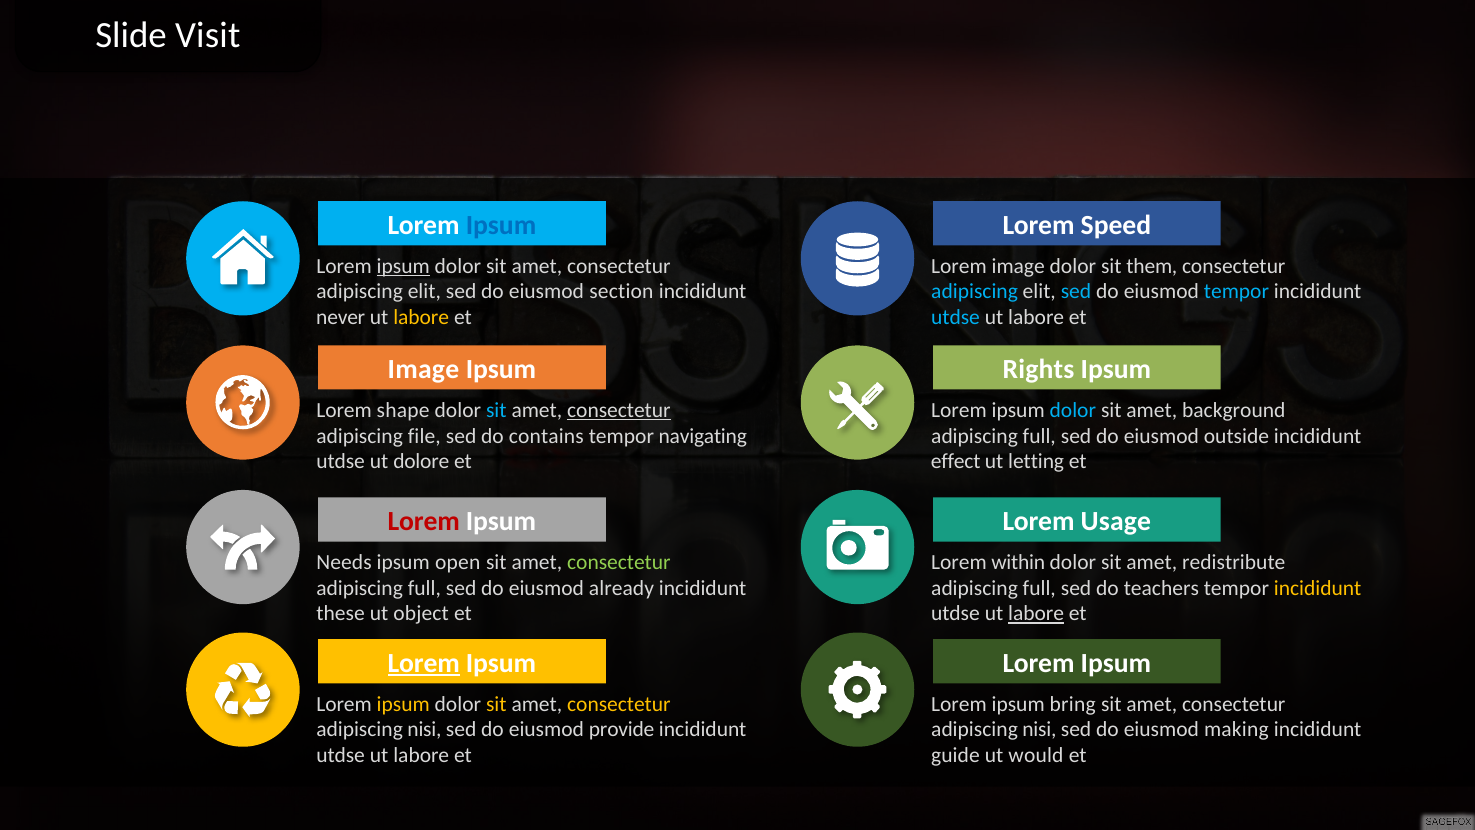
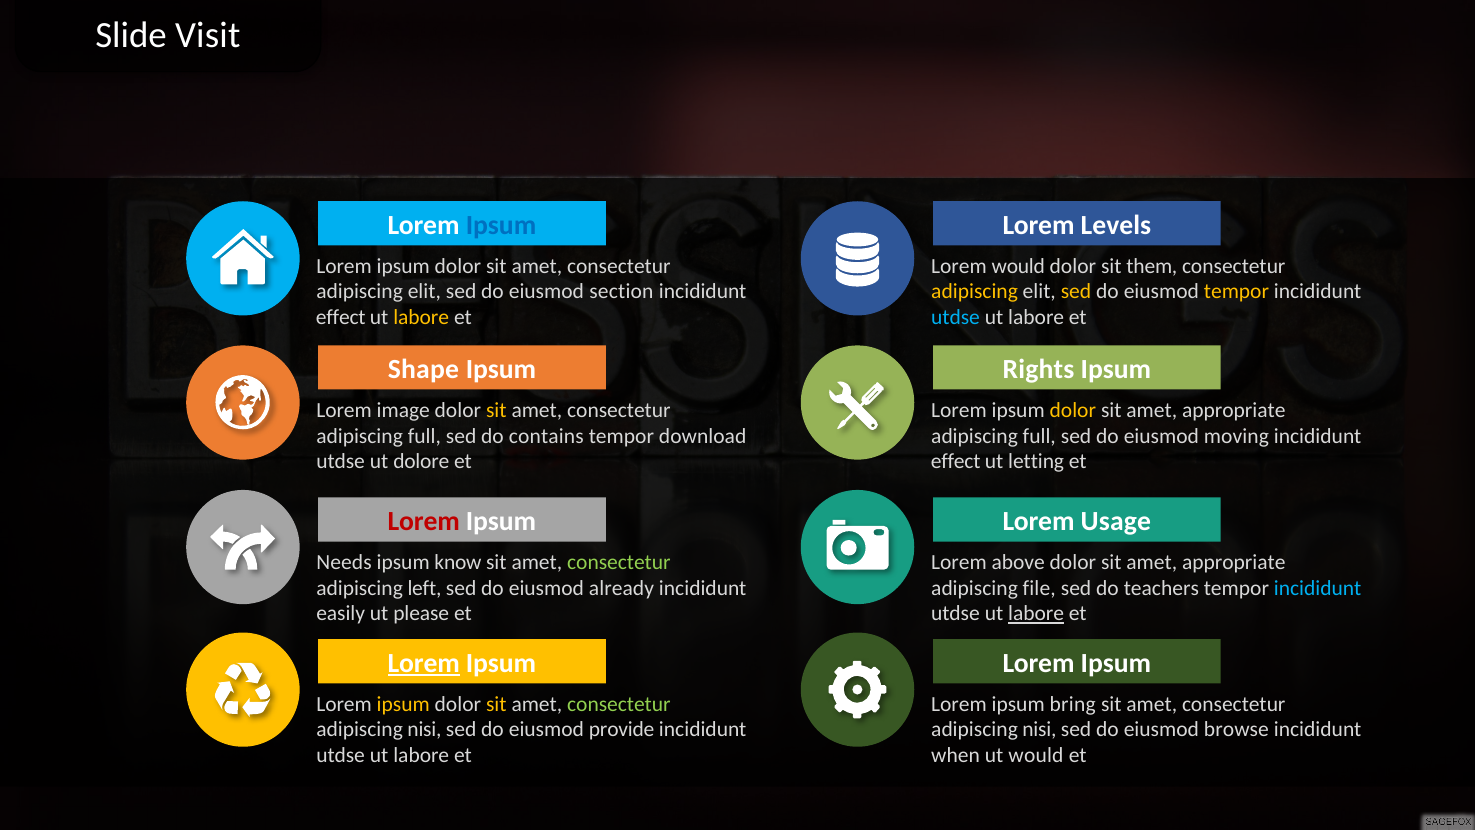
Speed: Speed -> Levels (1116, 225)
ipsum underline: present -> none (403, 266)
Lorem image: image -> would (1018, 266)
adipiscing colour: light blue -> yellow (975, 292)
sed colour: light blue -> yellow (1076, 292)
tempor colour: light blue -> yellow (1236, 292)
never: never -> effect (341, 317)
Image: Image -> Shape (423, 369)
shape: shape -> image (403, 410)
sit colour: light blue -> yellow (496, 410)
consectetur underline: present -> none (619, 410)
dolor colour: light blue -> yellow (1073, 410)
background: background -> appropriate (1234, 410)
file: file -> full (424, 436)
navigating: navigating -> download (703, 436)
outside: outside -> moving (1236, 436)
open: open -> know (458, 562)
within: within -> above (1018, 562)
redistribute: redistribute -> appropriate (1234, 562)
full: full -> left (424, 588)
full: full -> file (1039, 588)
incididunt colour: yellow -> light blue (1318, 588)
these: these -> easily (341, 614)
object: object -> please (421, 614)
consectetur colour: yellow -> light green (619, 704)
making: making -> browse (1236, 729)
guide: guide -> when (956, 755)
